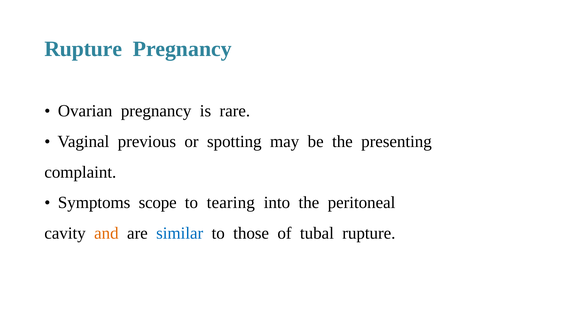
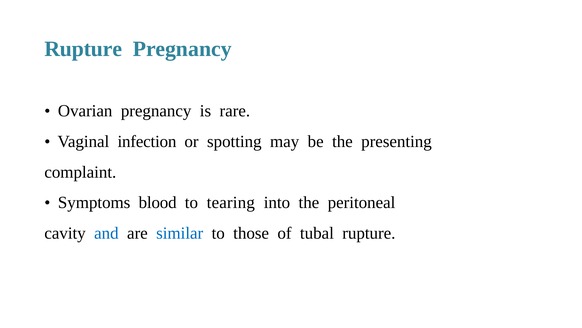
previous: previous -> infection (147, 141)
scope: scope -> blood (158, 202)
and colour: orange -> blue (106, 233)
